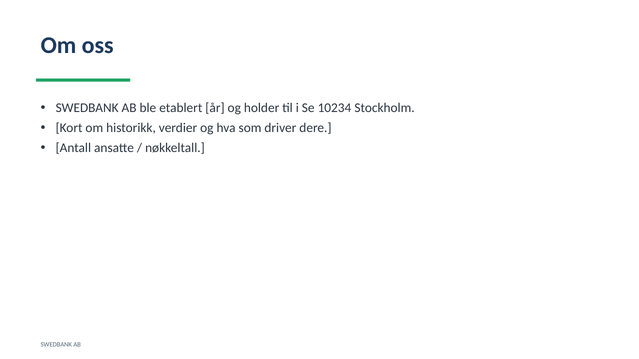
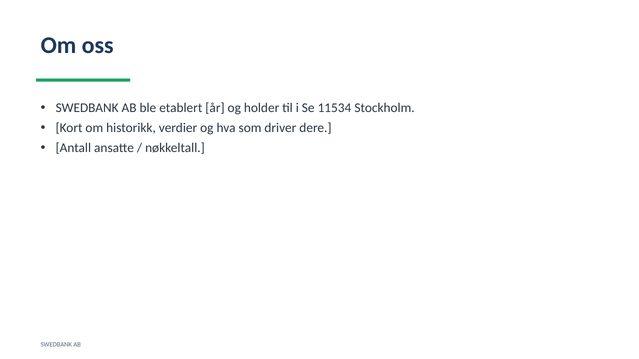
10234: 10234 -> 11534 (334, 108)
